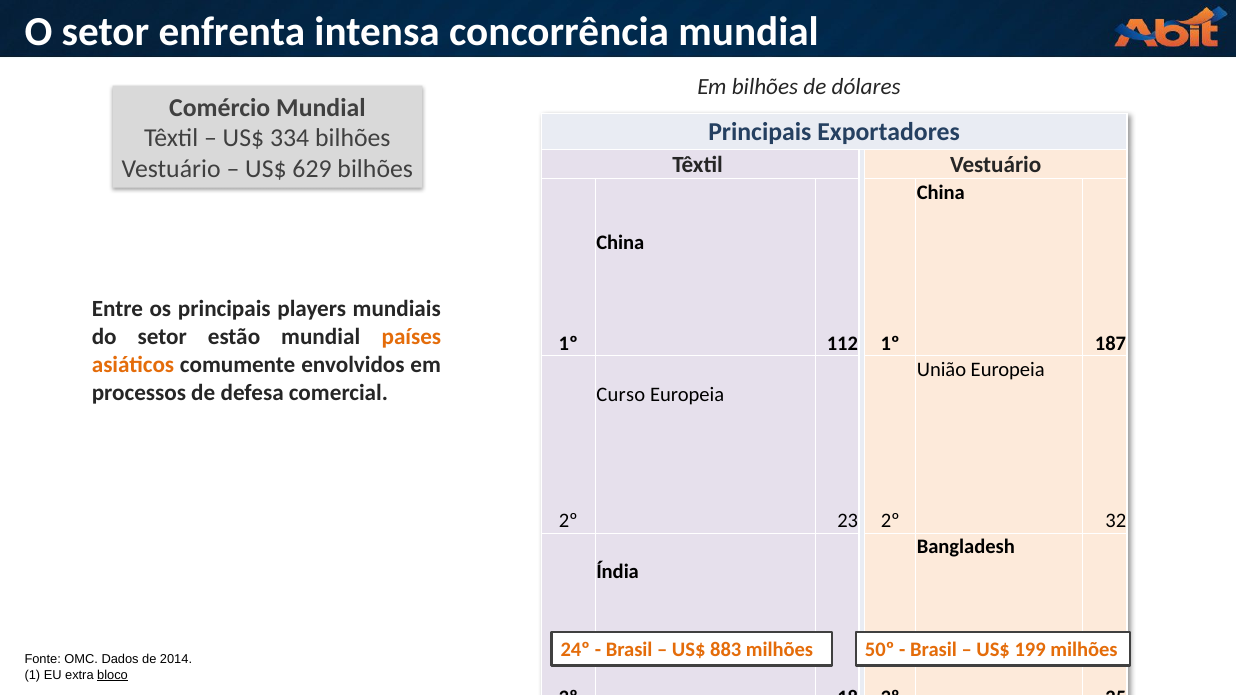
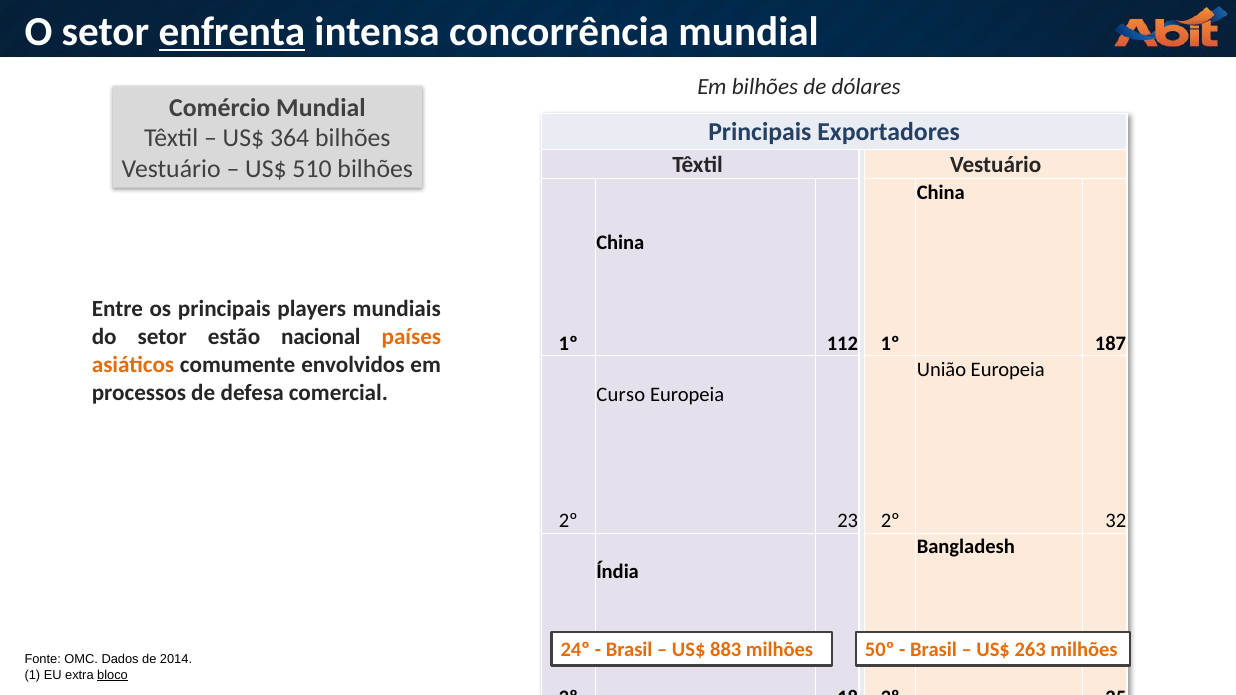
enfrenta underline: none -> present (232, 32)
334: 334 -> 364 (290, 139)
629: 629 -> 510 (312, 169)
estão mundial: mundial -> nacional (321, 337)
199: 199 -> 263 (1030, 650)
